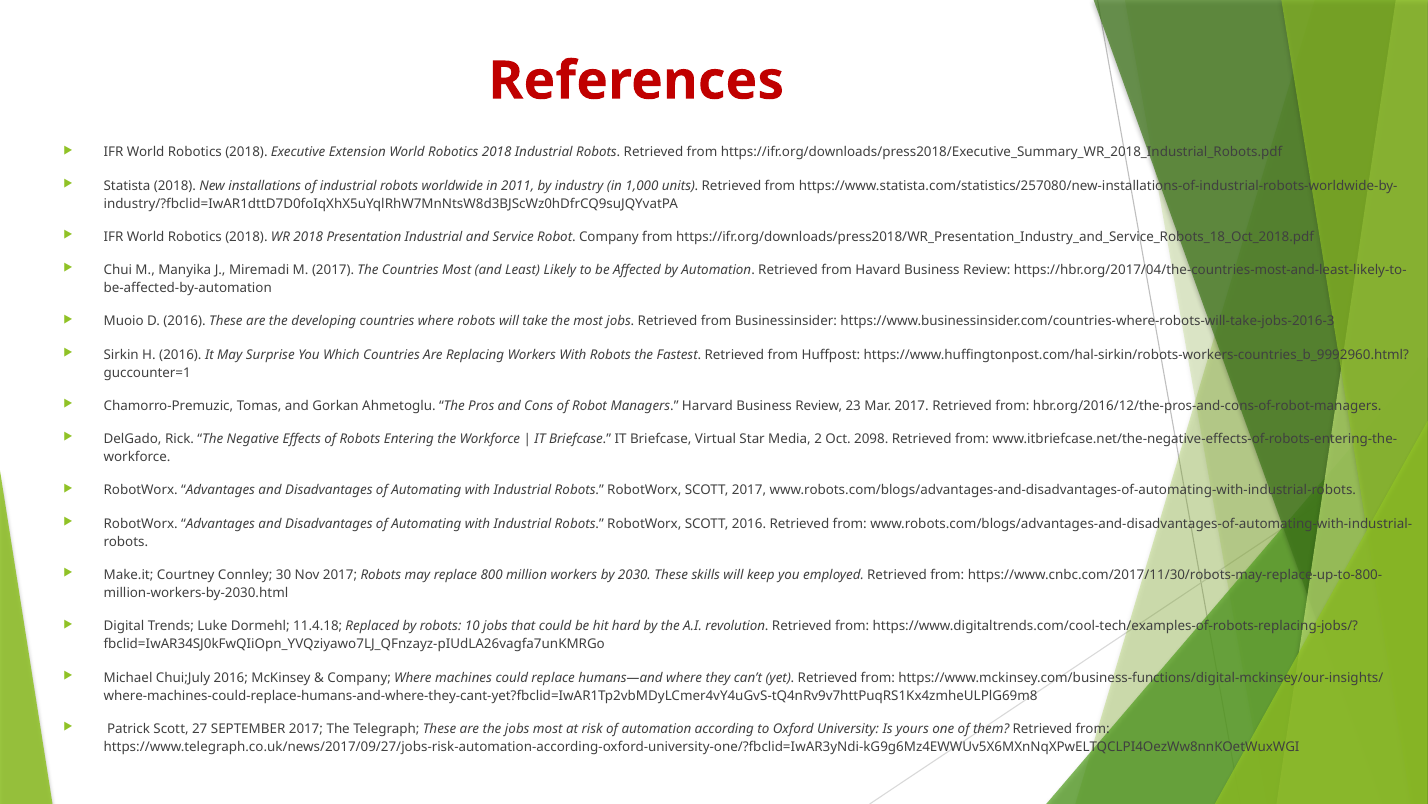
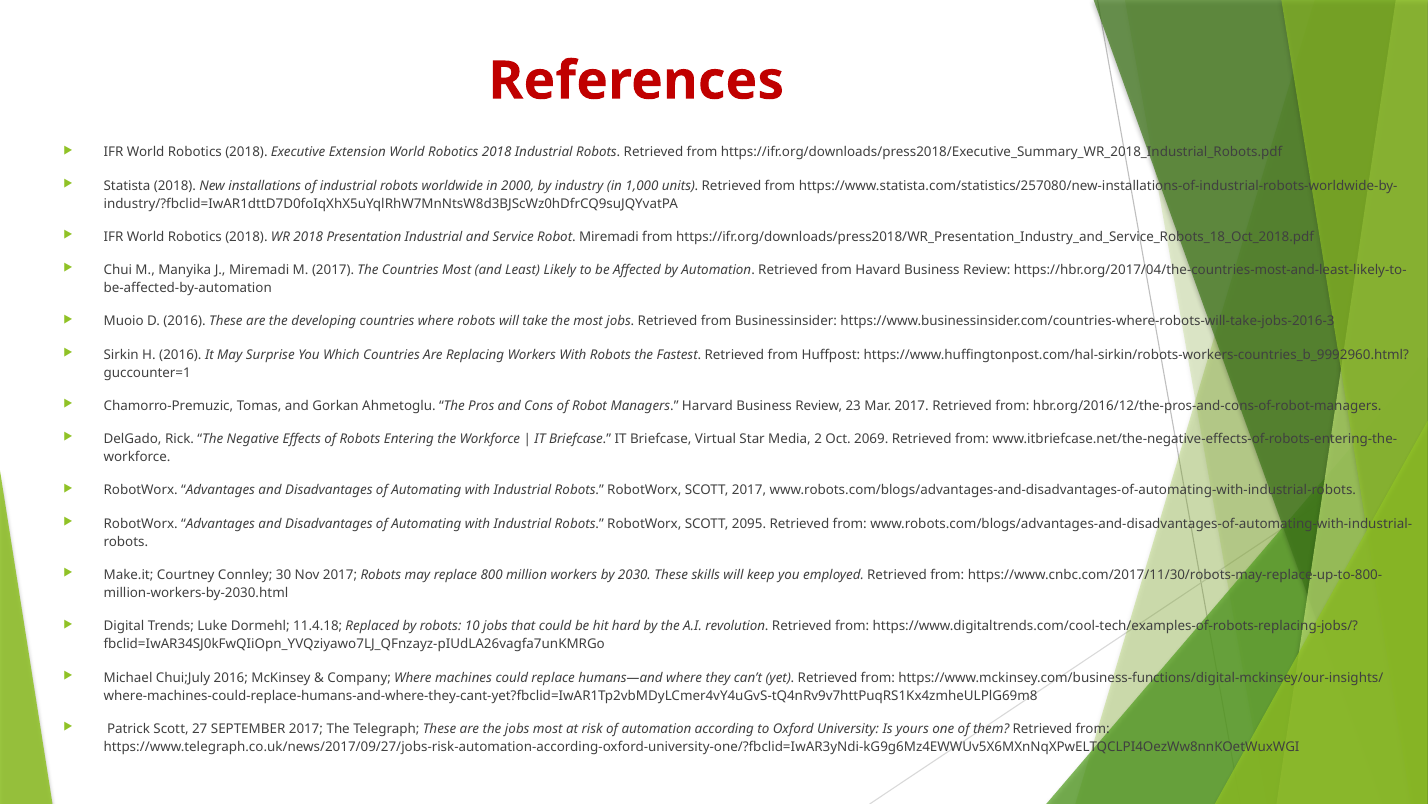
2011: 2011 -> 2000 (518, 185)
Robot Company: Company -> Miremadi (609, 237)
2098: 2098 -> 2069 (871, 439)
SCOTT 2016: 2016 -> 2095 (749, 523)
